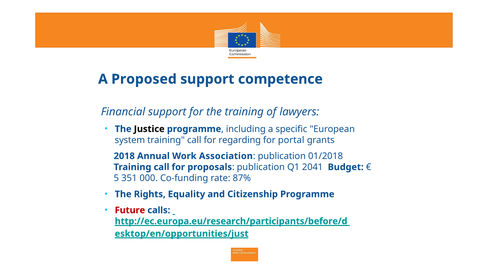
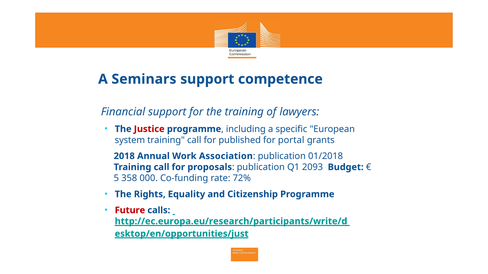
Proposed: Proposed -> Seminars (144, 79)
Justice colour: black -> red (149, 129)
regarding: regarding -> published (240, 140)
2041: 2041 -> 2093 (313, 167)
351: 351 -> 358 (129, 178)
87%: 87% -> 72% (242, 178)
http://ec.europa.eu/research/participants/before/d: http://ec.europa.eu/research/participants/before/d -> http://ec.europa.eu/research/participants/write/d (231, 222)
